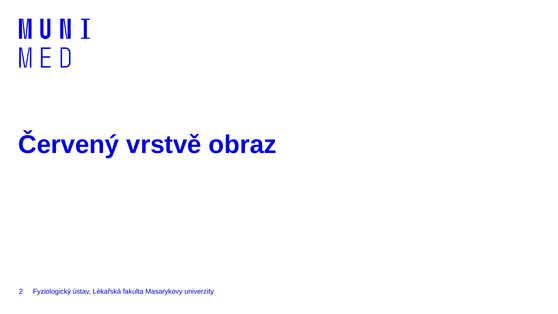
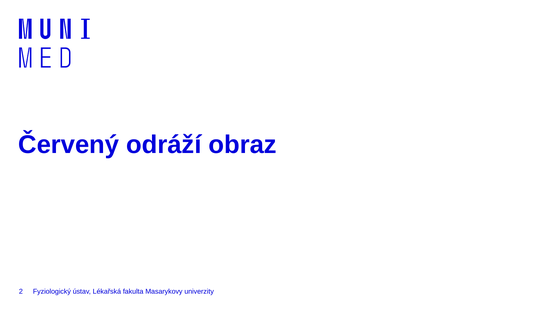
vrstvě: vrstvě -> odráží (164, 145)
